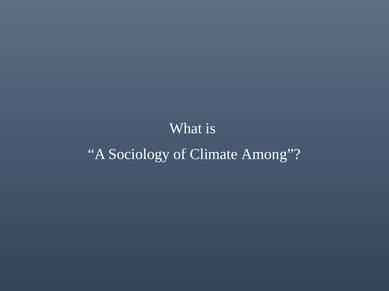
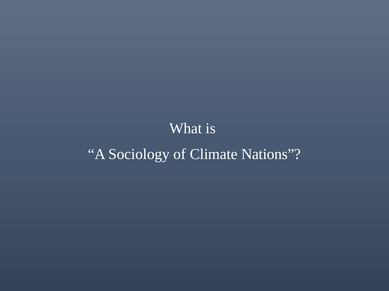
Among: Among -> Nations (271, 155)
